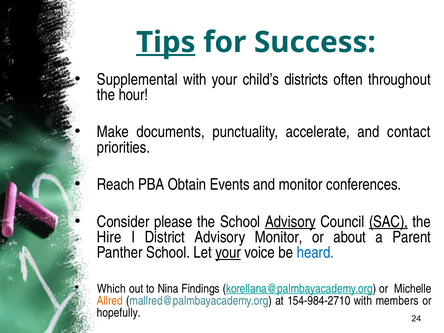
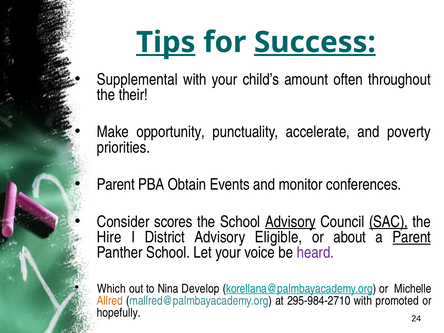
Success underline: none -> present (315, 42)
districts: districts -> amount (306, 79)
hour: hour -> their (133, 95)
documents: documents -> opportunity (171, 132)
contact: contact -> poverty (409, 132)
Reach: Reach -> Parent (116, 185)
please: please -> scores (173, 222)
Advisory Monitor: Monitor -> Eligible (279, 237)
Parent underline: none -> present (412, 237)
your underline: present -> none (228, 253)
heard colour: blue -> purple (315, 253)
Findings: Findings -> Develop (201, 289)
154-984-2710: 154-984-2710 -> 295-984-2710 (319, 301)
members: members -> promoted (397, 301)
